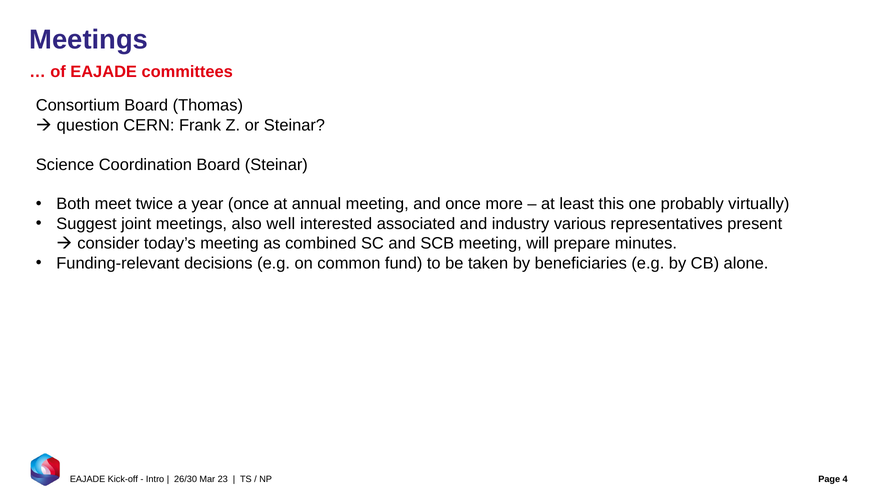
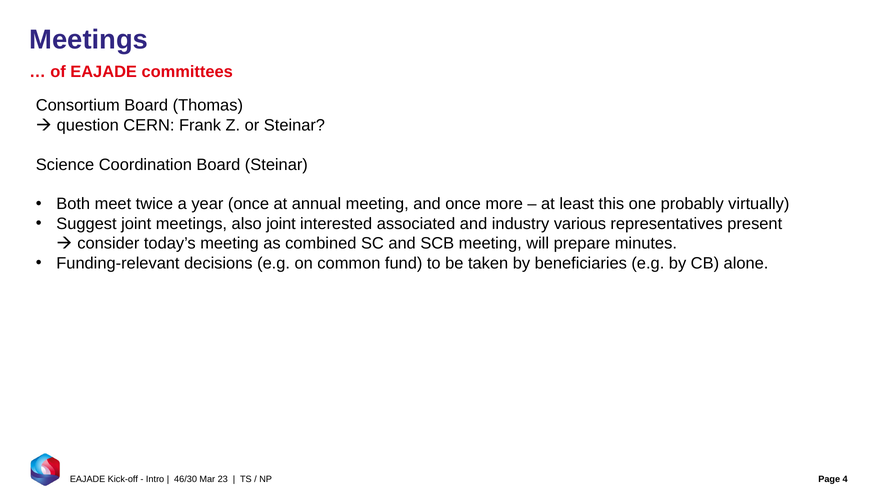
also well: well -> joint (281, 224)
26/30: 26/30 -> 46/30 (186, 479)
